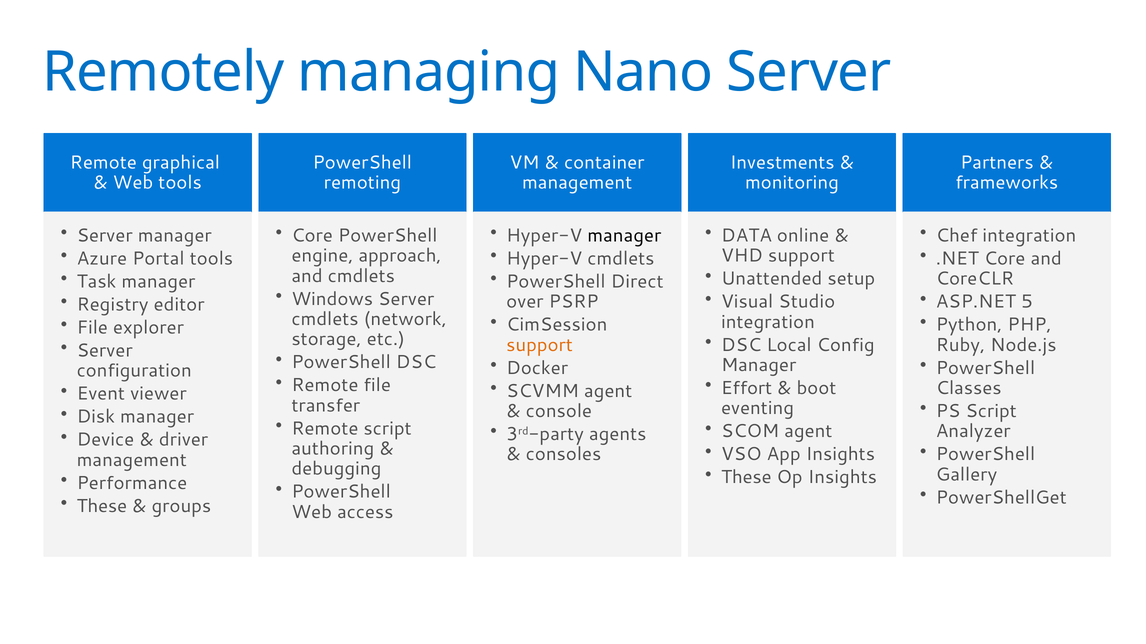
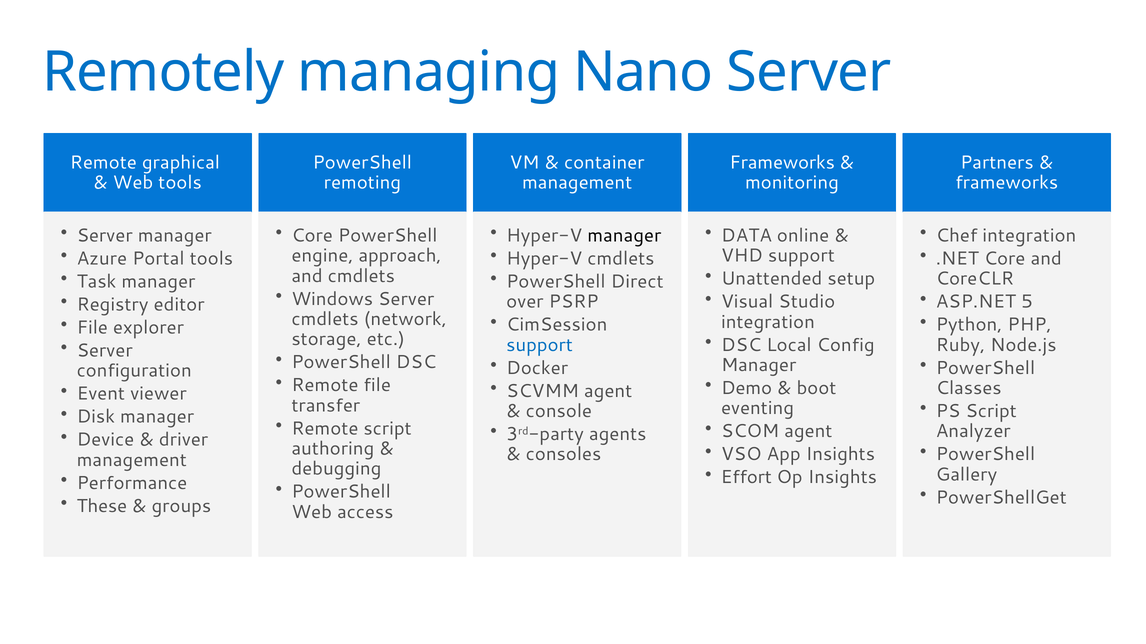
Investments: Investments -> Frameworks (782, 163)
support colour: orange -> blue (540, 345)
Effort: Effort -> Demo (747, 388)
These: These -> Effort (746, 478)
